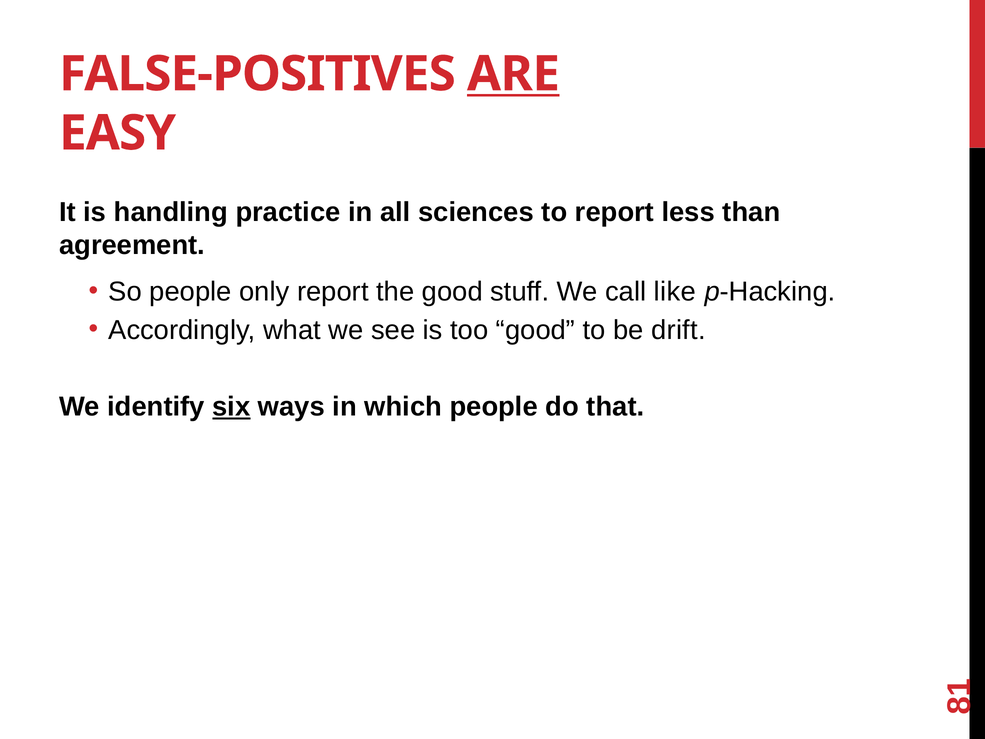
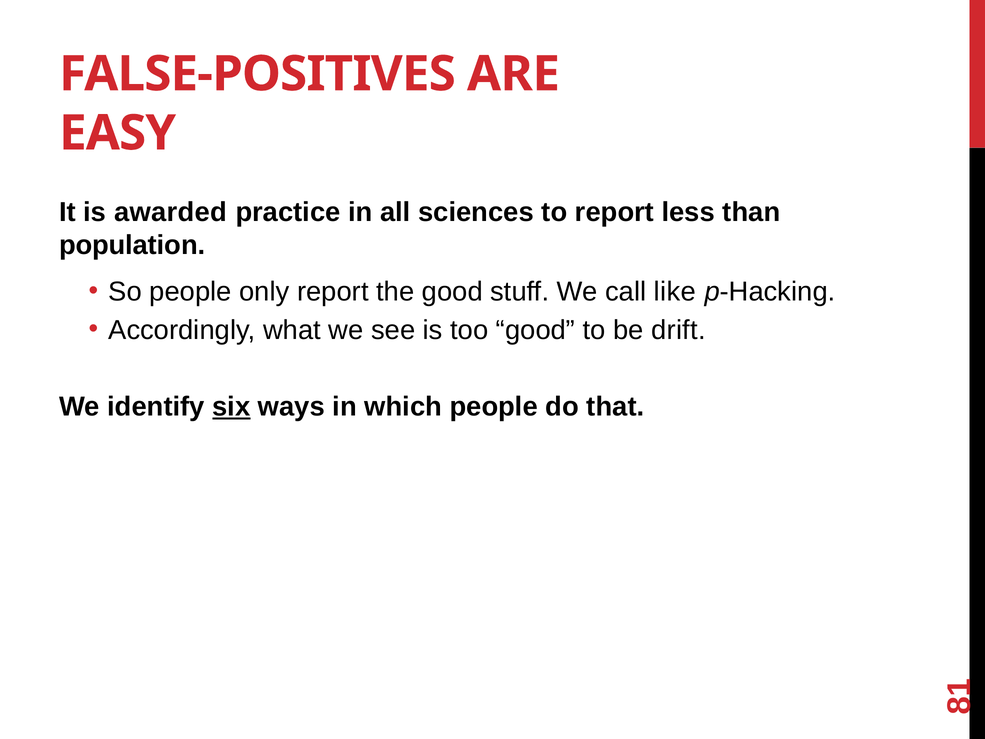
ARE underline: present -> none (513, 74)
handling: handling -> awarded (171, 212)
agreement: agreement -> population (132, 245)
